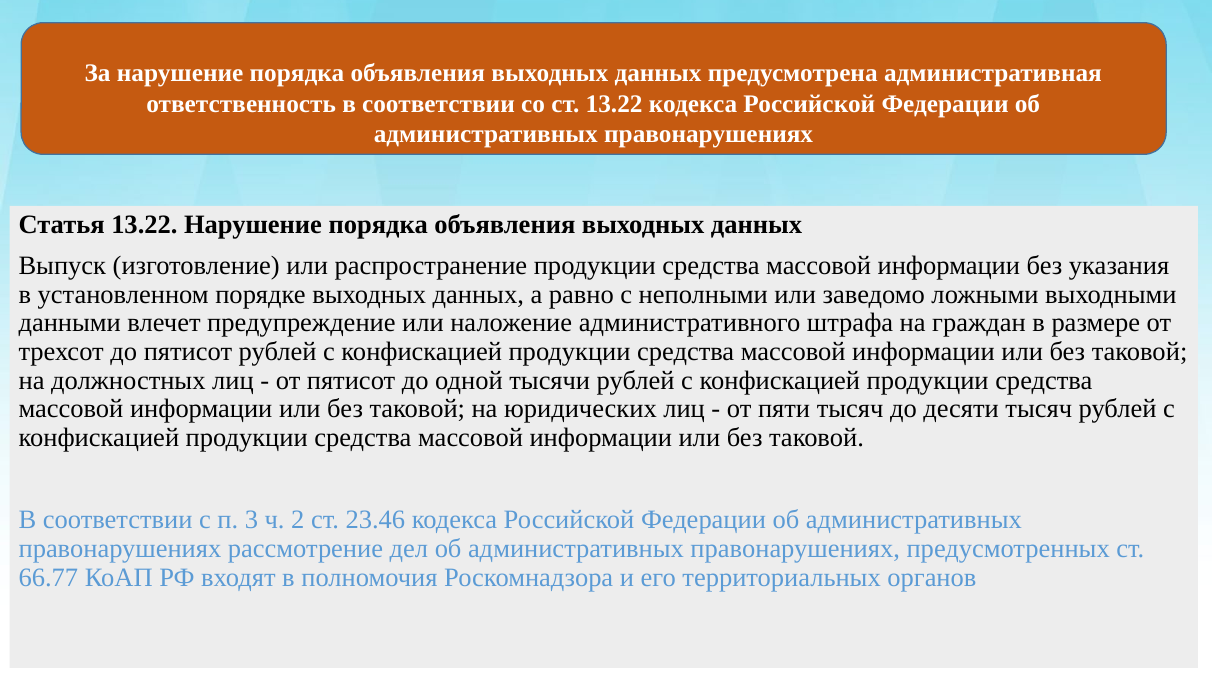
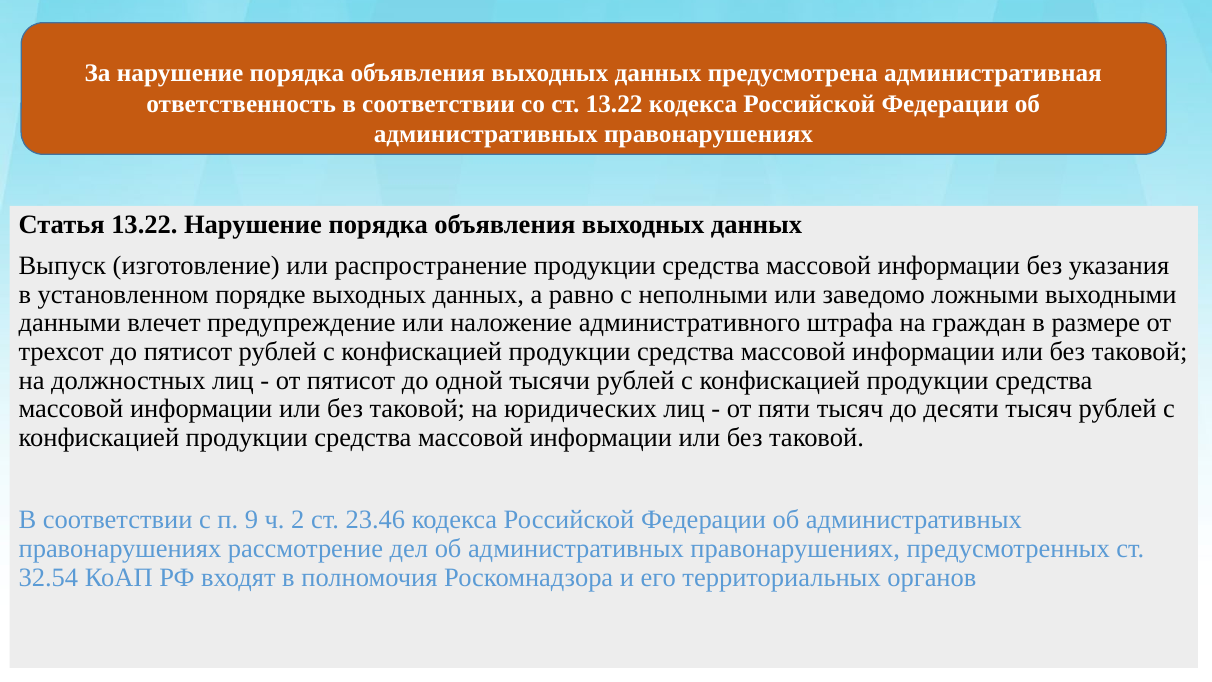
3: 3 -> 9 (251, 520)
66.77: 66.77 -> 32.54 (48, 577)
